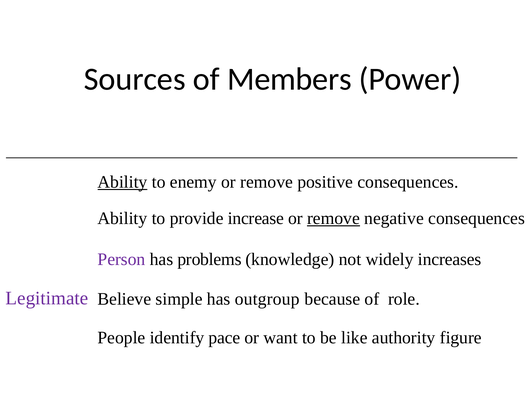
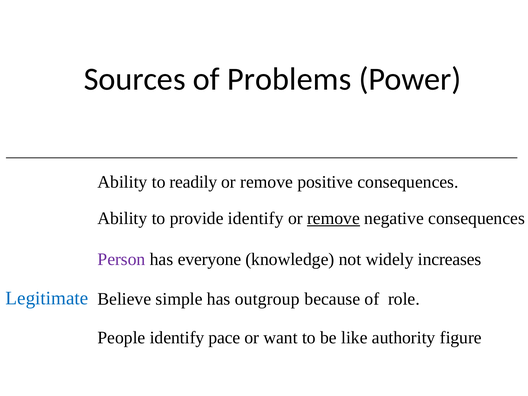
Members: Members -> Problems (289, 79)
Ability underline: present -> none (122, 182)
enemy: enemy -> readily (193, 182)
provide increase: increase -> identify (256, 218)
problems: problems -> everyone (209, 259)
Legitimate colour: purple -> blue (47, 298)
